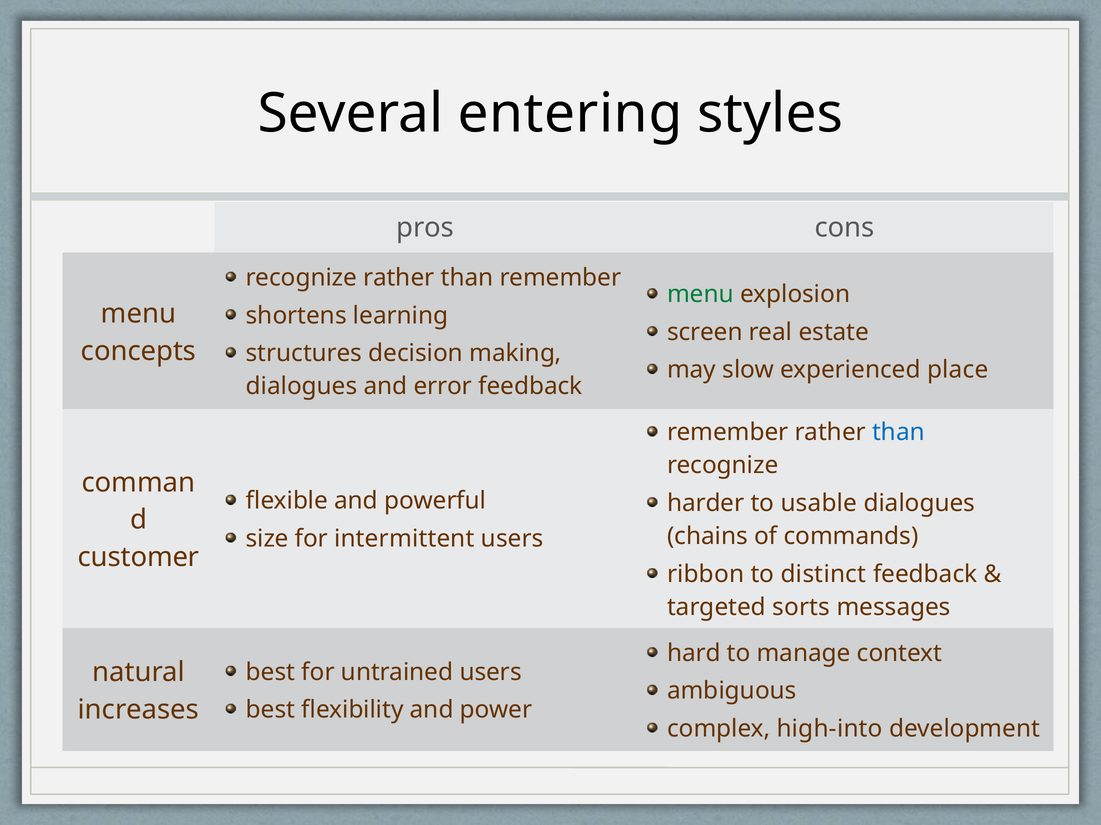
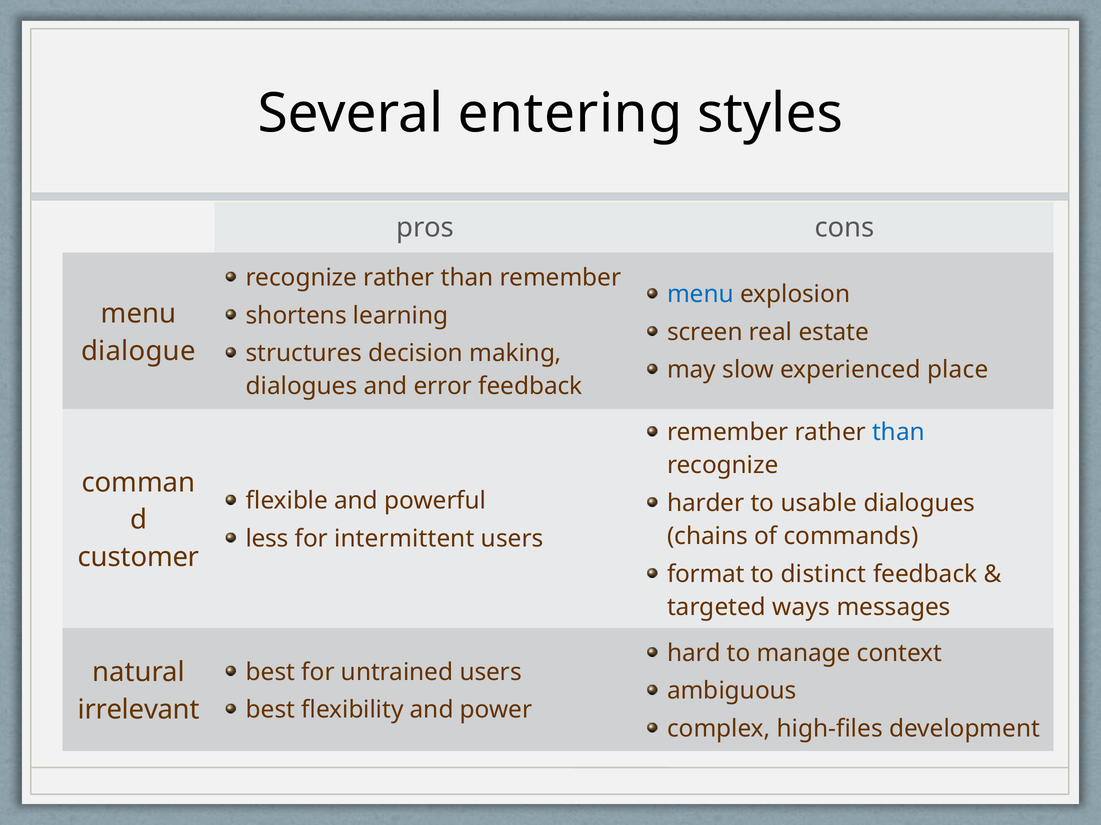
menu colour: green -> blue (701, 295)
concepts: concepts -> dialogue (138, 351)
size: size -> less (267, 539)
ribbon: ribbon -> format (706, 575)
sorts: sorts -> ways (801, 608)
increases: increases -> irrelevant (139, 710)
high-into: high-into -> high-files (830, 729)
